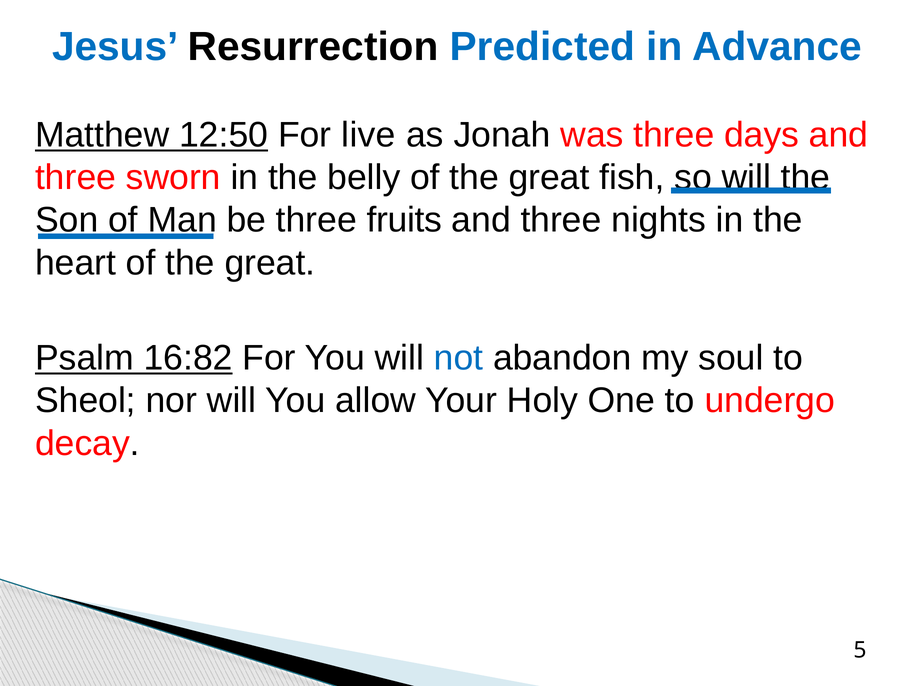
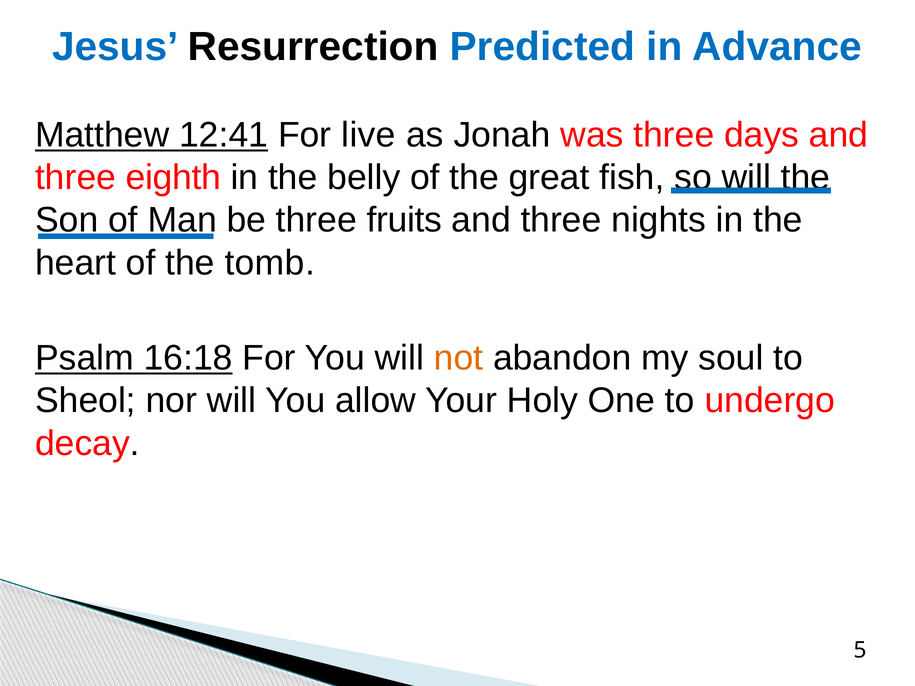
12:50: 12:50 -> 12:41 (224, 135)
sworn: sworn -> eighth (173, 178)
heart of the great: great -> tomb (270, 263)
16:82: 16:82 -> 16:18 (188, 358)
not colour: blue -> orange (459, 358)
